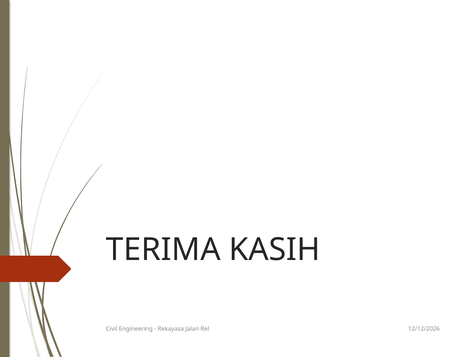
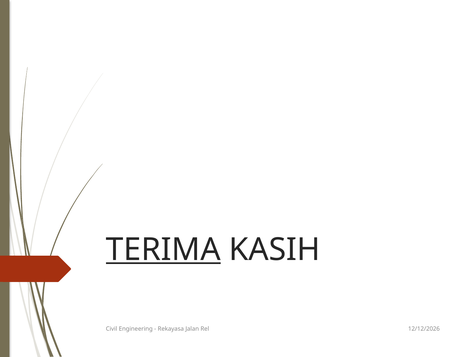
TERIMA underline: none -> present (163, 250)
